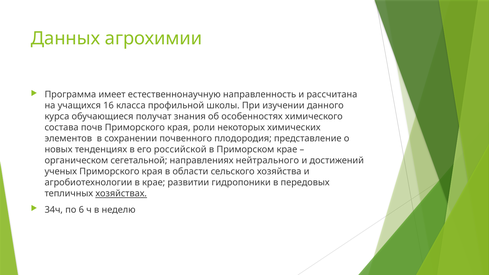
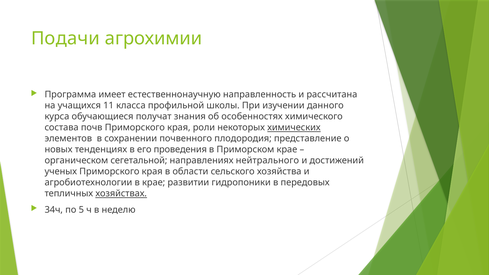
Данных: Данных -> Подачи (65, 39)
16: 16 -> 11 (109, 106)
химических underline: none -> present (294, 128)
российской: российской -> проведения (180, 150)
6: 6 -> 5 (81, 210)
